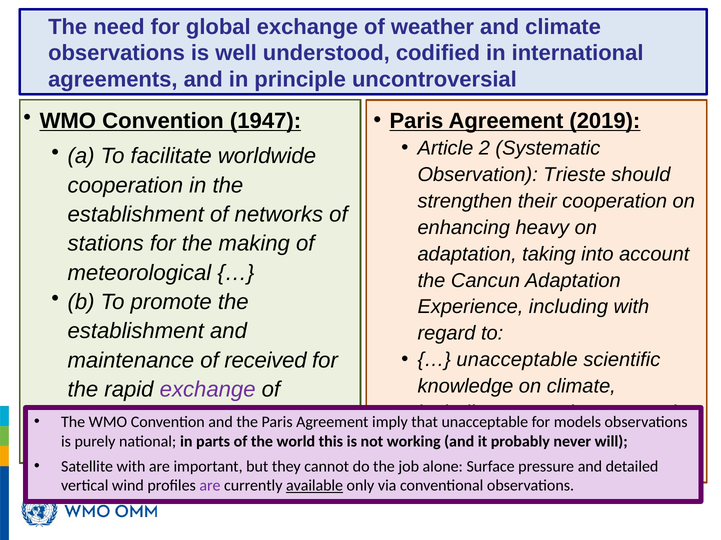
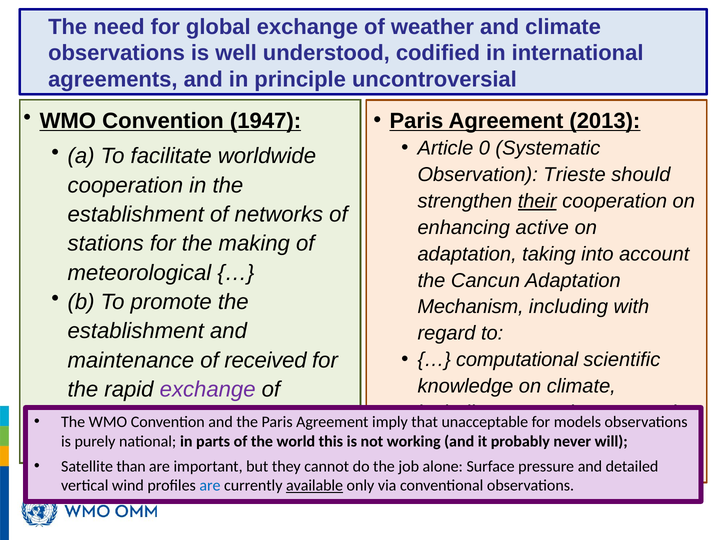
2019: 2019 -> 2013 (605, 121)
2: 2 -> 0 (484, 149)
their underline: none -> present (537, 201)
heavy: heavy -> active (542, 228)
Experience: Experience -> Mechanism (471, 307)
unacceptable: unacceptable -> computational (517, 360)
Satellite with: with -> than (131, 467)
are colour: purple -> blue (210, 486)
